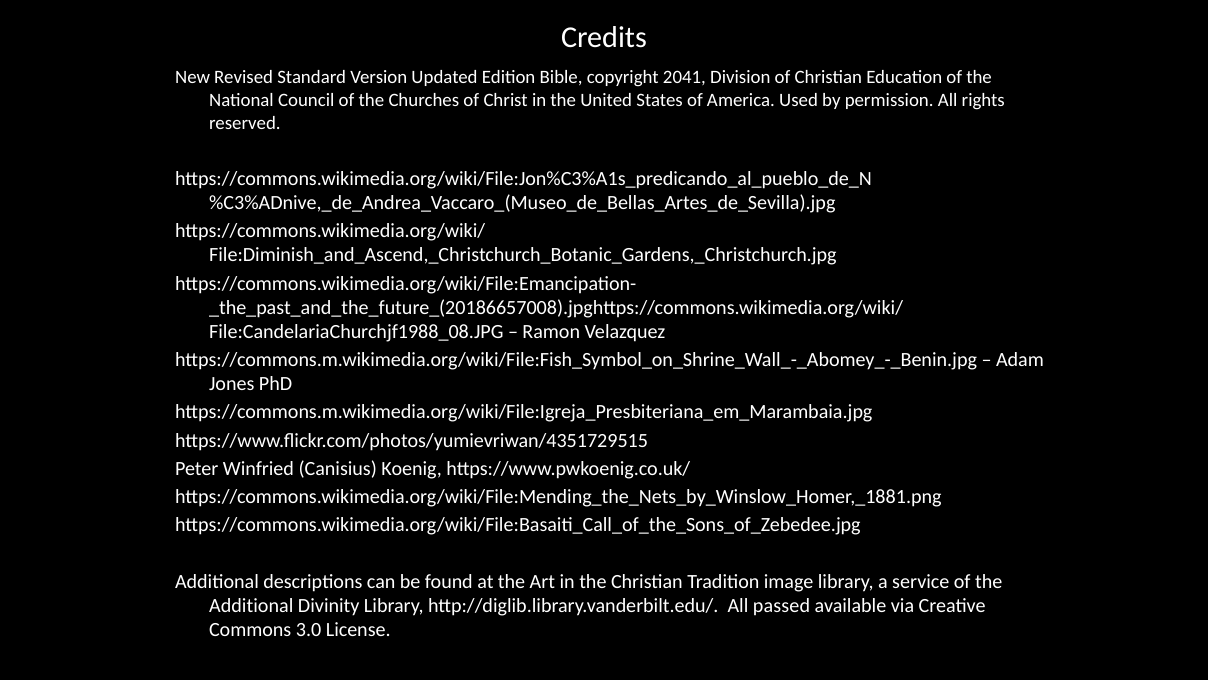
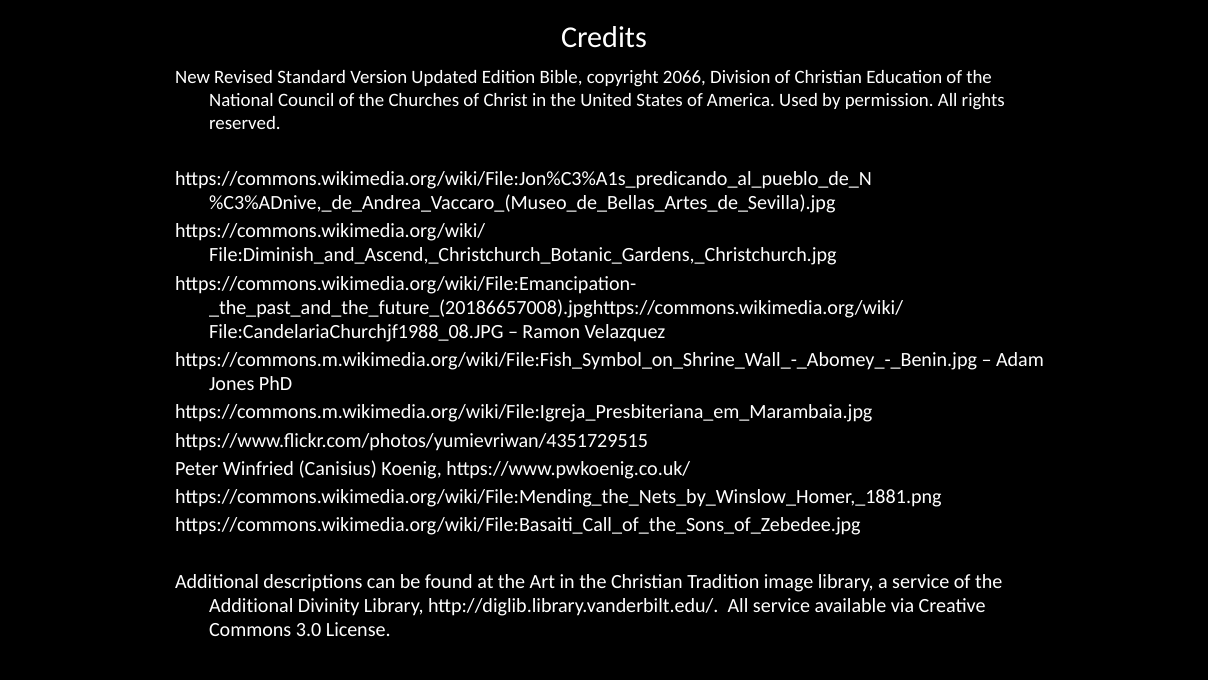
2041: 2041 -> 2066 (684, 78)
All passed: passed -> service (782, 605)
